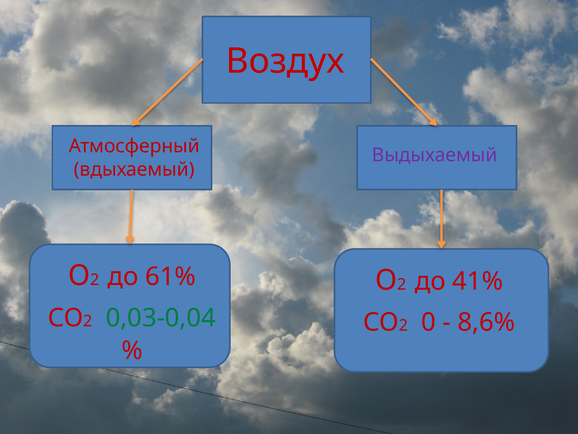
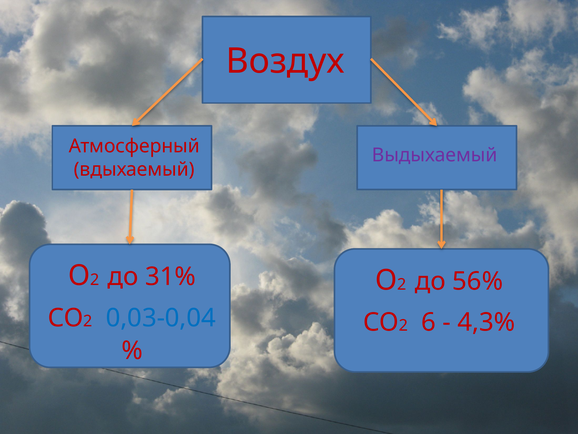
61%: 61% -> 31% (170, 276)
41%: 41% -> 56% (478, 281)
0,03-0,04 colour: green -> blue (161, 318)
0: 0 -> 6 (428, 322)
8,6%: 8,6% -> 4,3% (486, 322)
